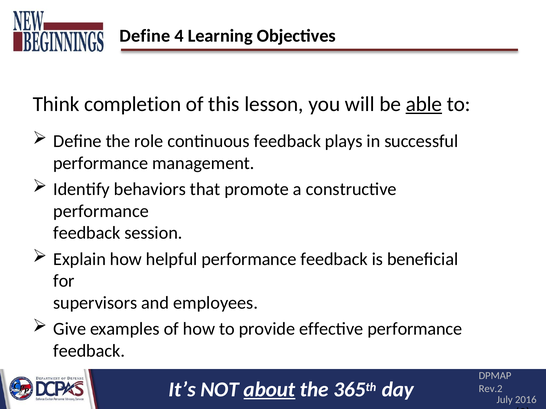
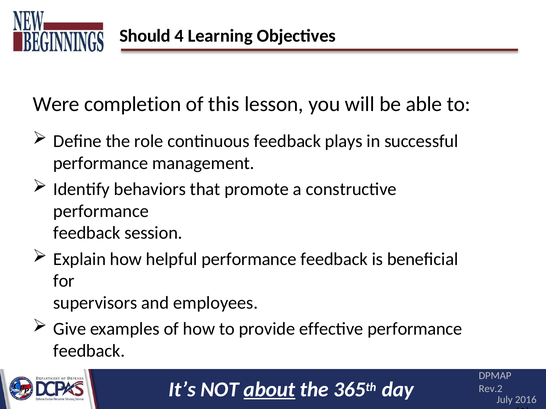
Define: Define -> Should (145, 36)
Think: Think -> Were (56, 104)
able underline: present -> none (424, 104)
